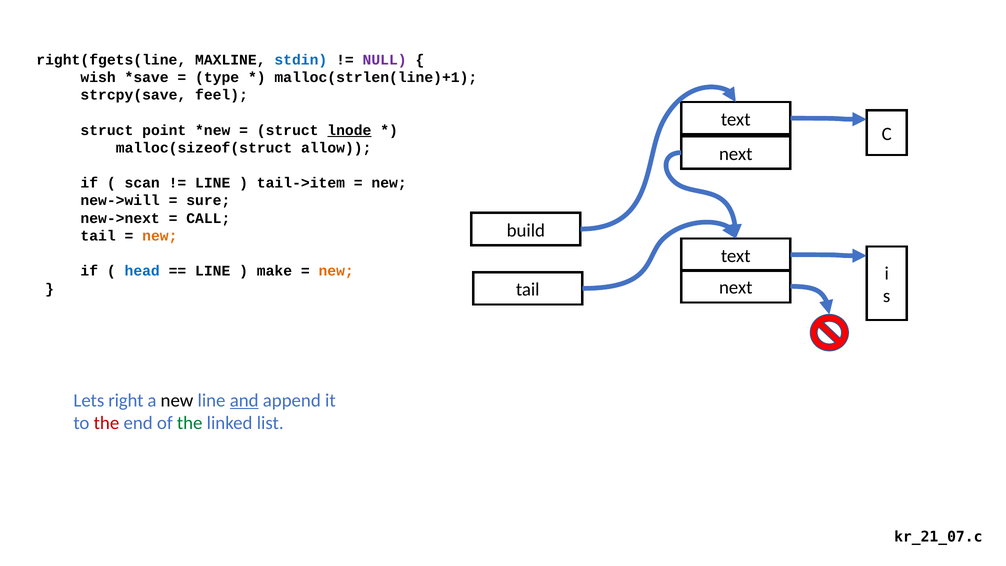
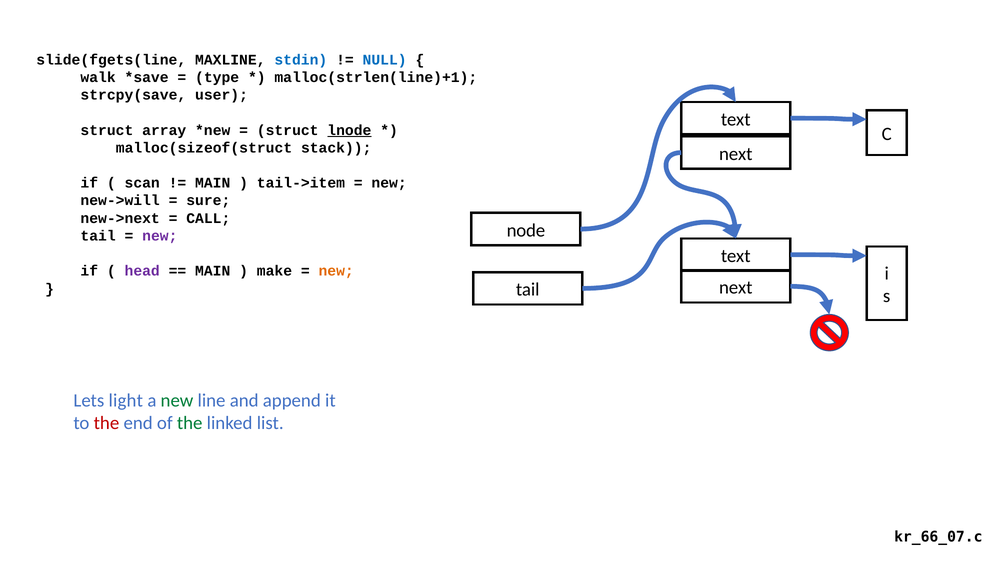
right(fgets(line: right(fgets(line -> slide(fgets(line (111, 60)
NULL colour: purple -> blue (385, 60)
wish: wish -> walk (98, 77)
feel: feel -> user (222, 95)
point: point -> array (164, 130)
allow: allow -> stack (336, 148)
LINE: LINE -> MAIN (213, 183)
build: build -> node (526, 230)
new colour: orange -> purple (160, 236)
head colour: blue -> purple (142, 271)
LINE: LINE -> MAIN (213, 271)
right: right -> light (126, 400)
new colour: black -> green (177, 400)
and underline: present -> none (244, 400)
kr_21_07.c: kr_21_07.c -> kr_66_07.c (938, 537)
